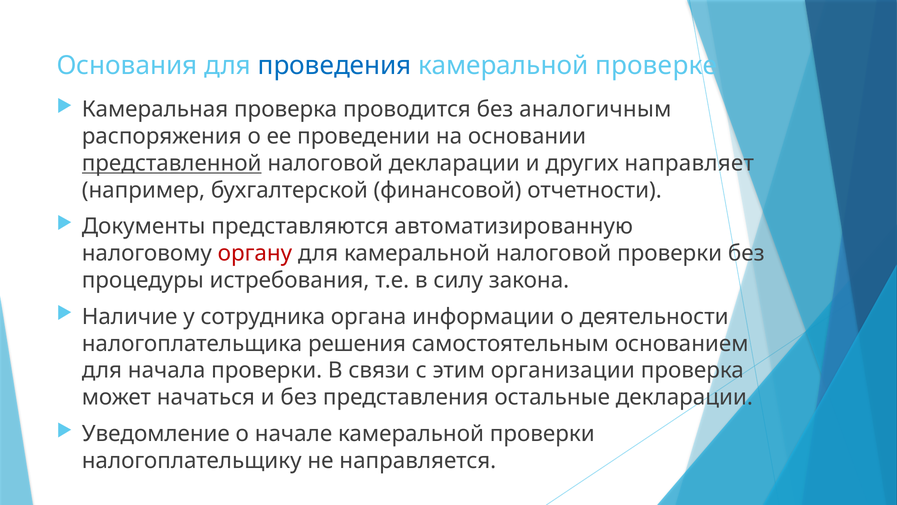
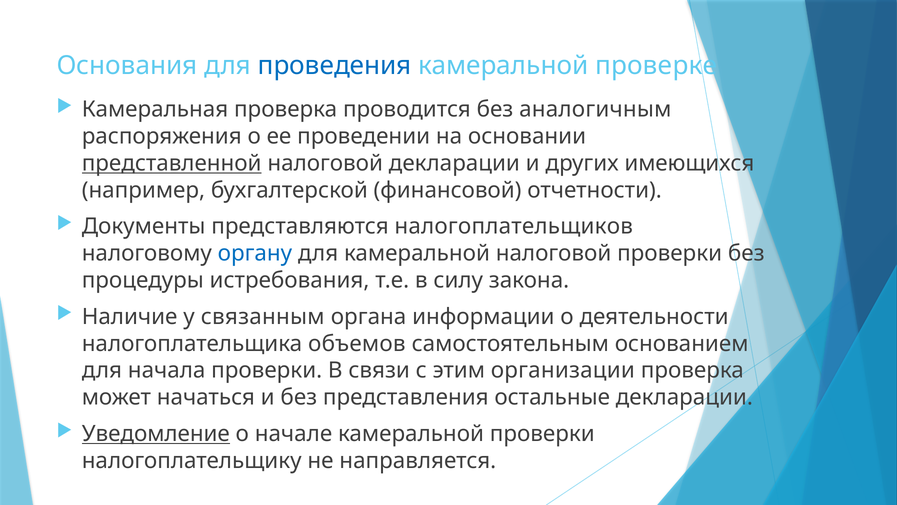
направляет: направляет -> имеющихся (689, 163)
автоматизированную: автоматизированную -> налогоплательщиков (514, 226)
органу colour: red -> blue (255, 253)
сотрудника: сотрудника -> связанным (263, 316)
решения: решения -> объемов (357, 343)
Уведомление underline: none -> present (156, 433)
